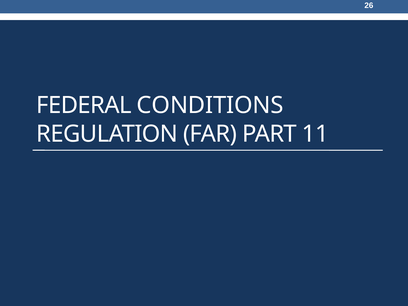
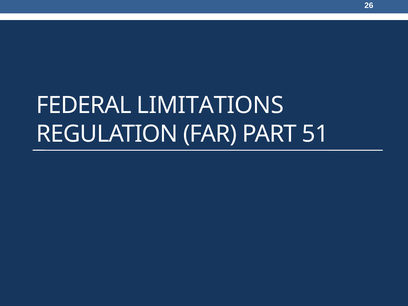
CONDITIONS: CONDITIONS -> LIMITATIONS (210, 105)
11: 11 -> 51 (315, 134)
